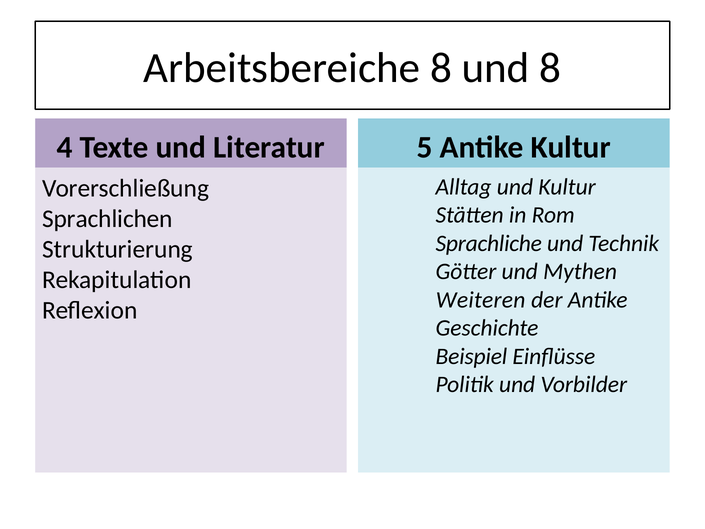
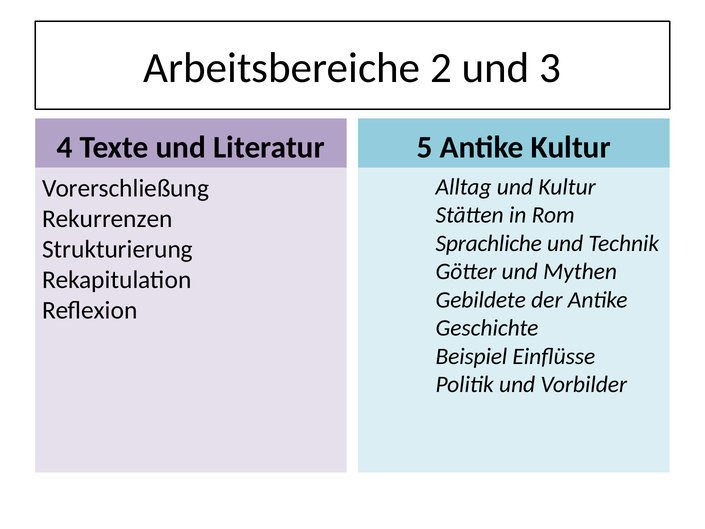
Arbeitsbereiche 8: 8 -> 2 (441, 68)
und 8: 8 -> 3 (550, 68)
Sprachlichen: Sprachlichen -> Rekurrenzen (107, 219)
Weiteren: Weiteren -> Gebildete (481, 300)
